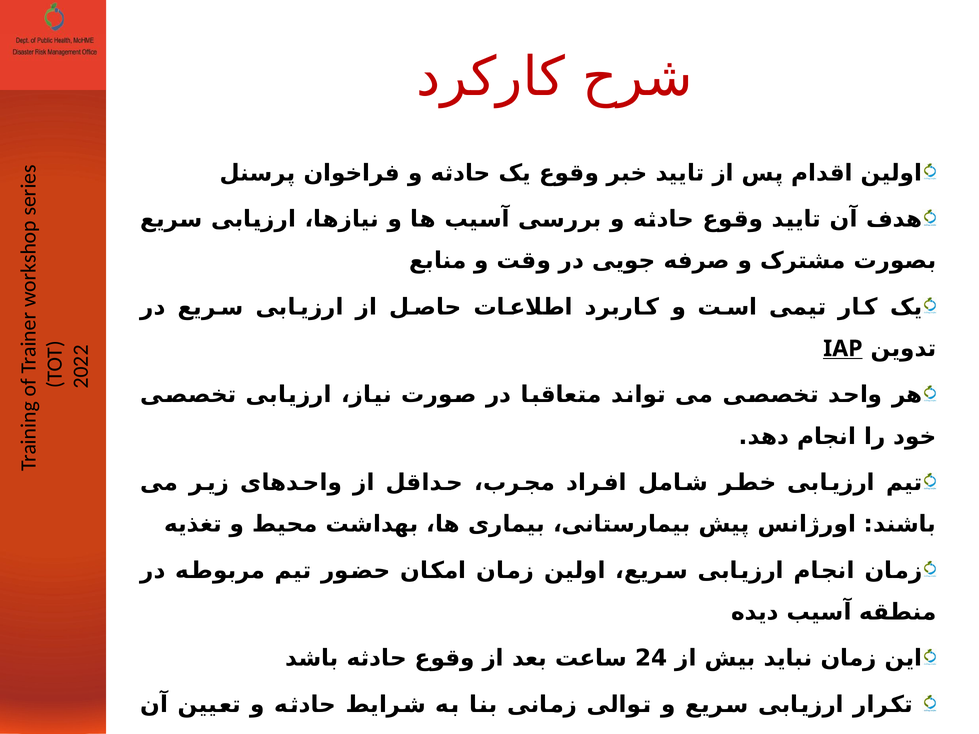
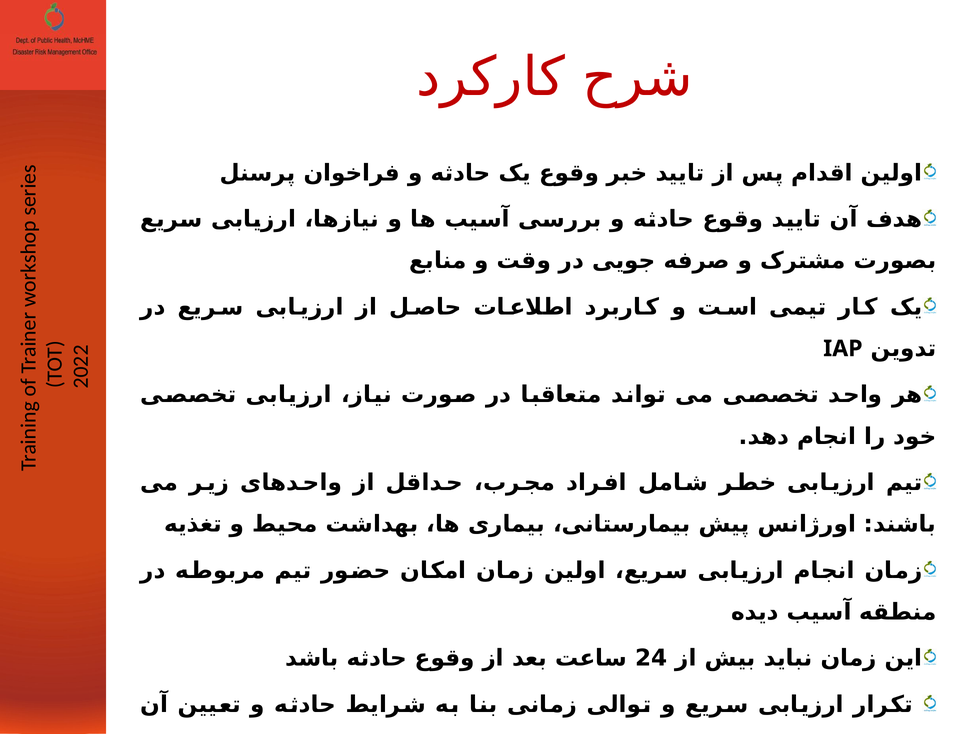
IAP underline: present -> none (843, 349)
